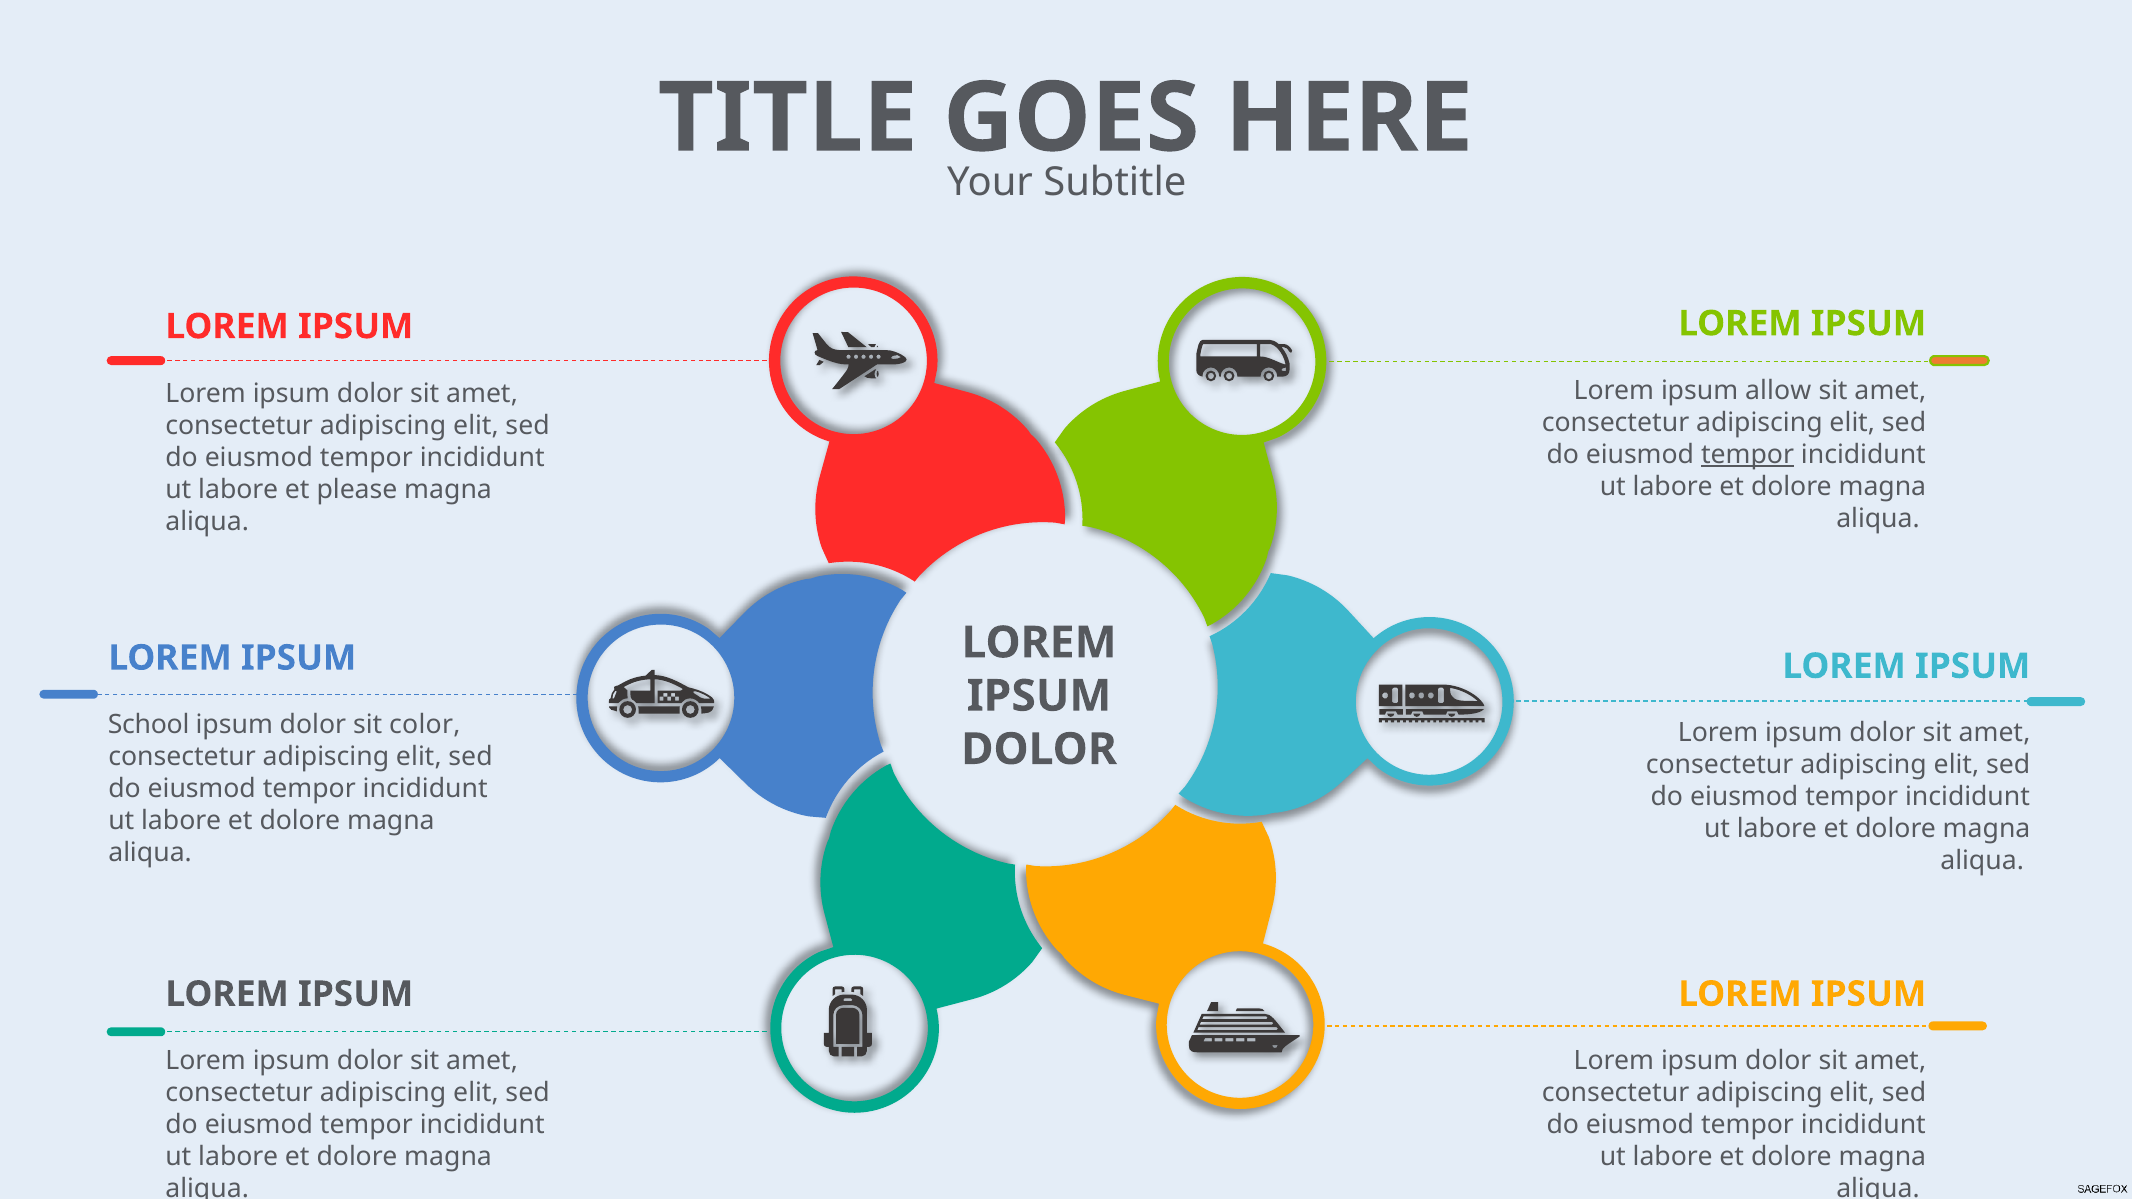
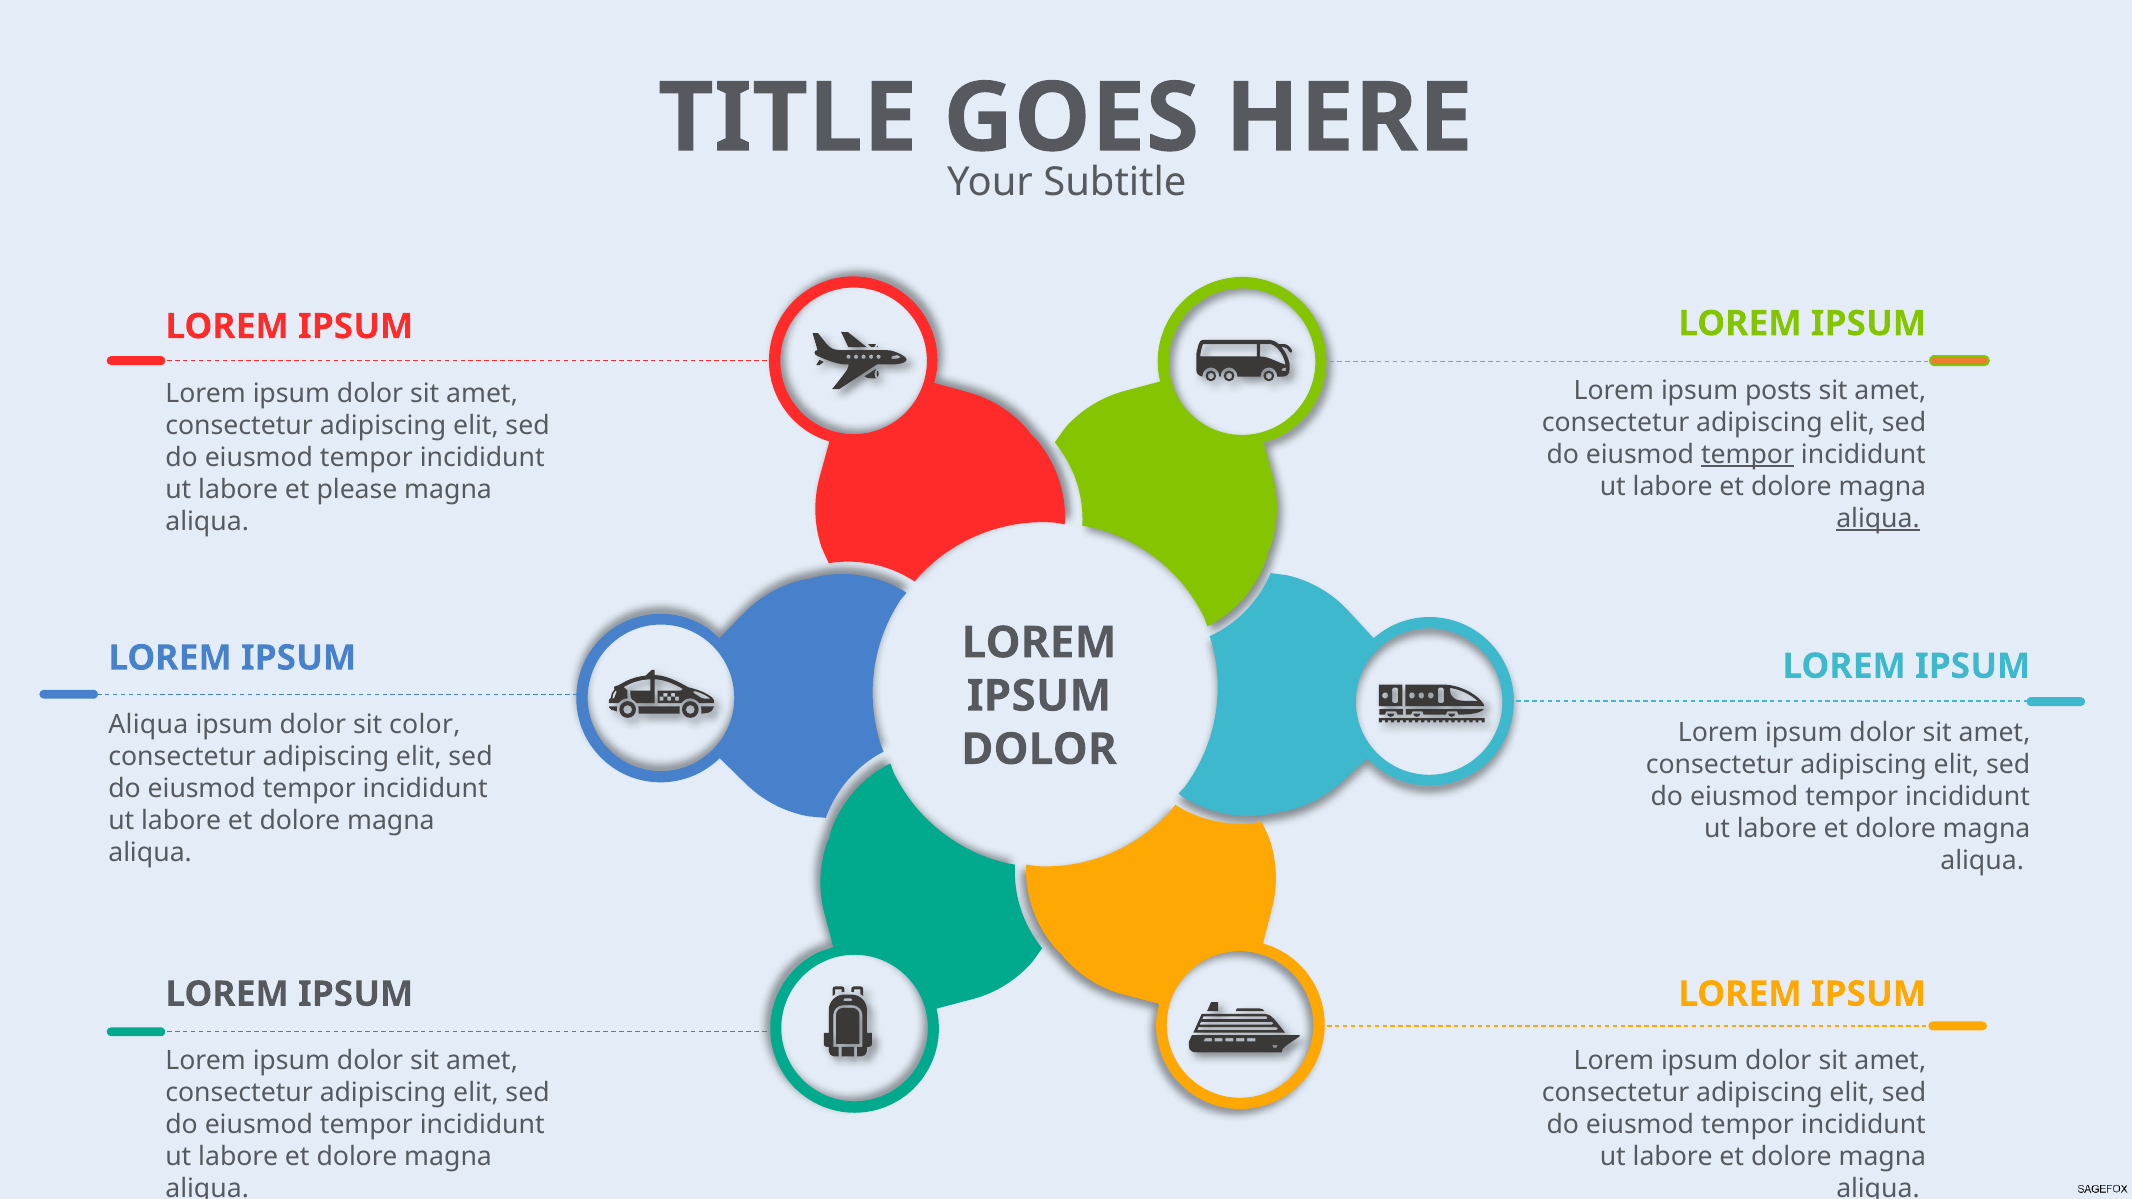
allow: allow -> posts (1778, 390)
aliqua underline: none -> present (1878, 518)
School: School -> Aliqua (148, 725)
